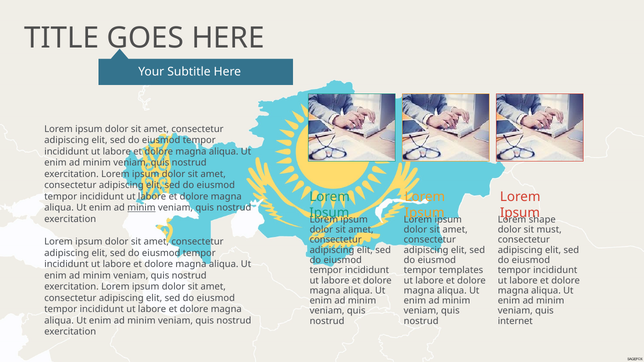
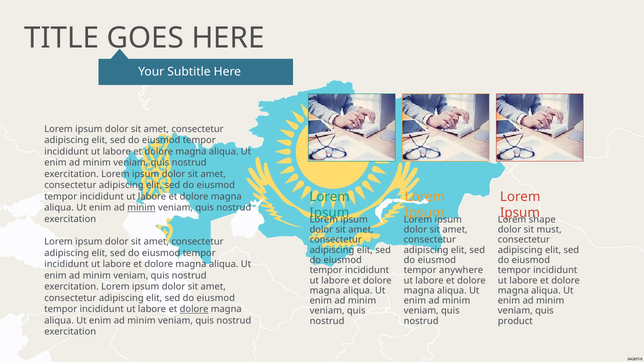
templates: templates -> anywhere (461, 270)
dolore underline: none -> present (194, 309)
internet: internet -> product (515, 321)
